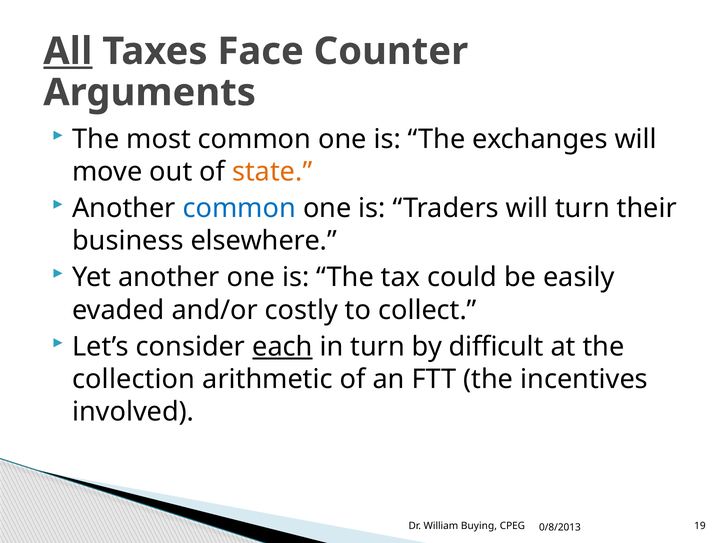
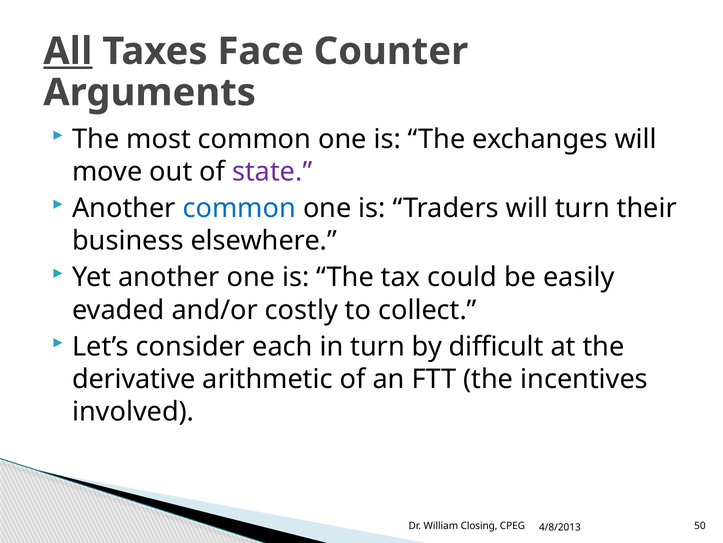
state colour: orange -> purple (272, 171)
each underline: present -> none (282, 346)
collection: collection -> derivative (134, 379)
Buying: Buying -> Closing (479, 525)
19: 19 -> 50 (700, 525)
0/8/2013: 0/8/2013 -> 4/8/2013 (560, 527)
